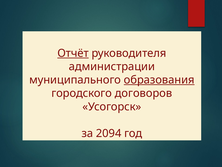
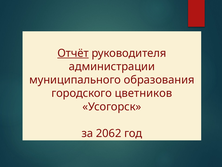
образования underline: present -> none (159, 80)
договоров: договоров -> цветников (143, 93)
2094: 2094 -> 2062 (109, 133)
